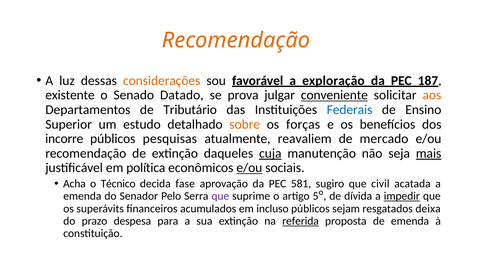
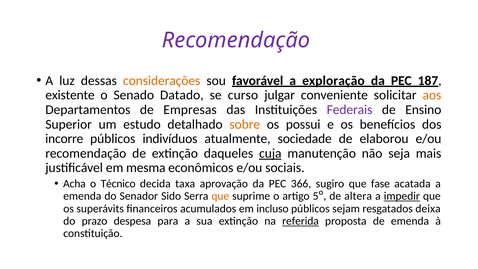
Recomendação colour: orange -> purple (236, 40)
prova: prova -> curso (243, 95)
conveniente underline: present -> none (334, 95)
Tributário: Tributário -> Empresas (190, 110)
Federais colour: blue -> purple (350, 110)
forças: forças -> possui (303, 124)
pesquisas: pesquisas -> indivíduos (170, 139)
reavaliem: reavaliem -> sociedade (305, 139)
mercado: mercado -> elaborou (384, 139)
mais underline: present -> none (429, 153)
política: política -> mesma (146, 168)
e/ou underline: present -> none (249, 168)
fase: fase -> taxa (185, 184)
581: 581 -> 366 (301, 184)
civil: civil -> fase (380, 184)
Pelo: Pelo -> Sido (171, 196)
que colour: purple -> orange (220, 196)
dívida: dívida -> altera (358, 196)
